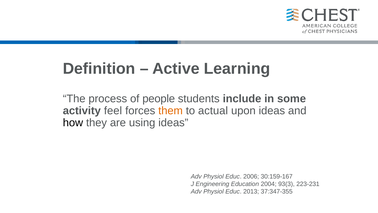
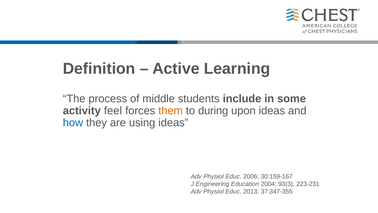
people: people -> middle (159, 98)
actual: actual -> during (213, 110)
how colour: black -> blue (73, 122)
